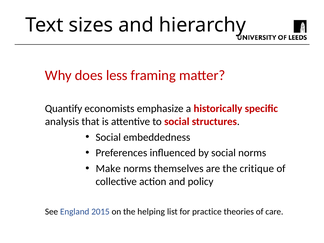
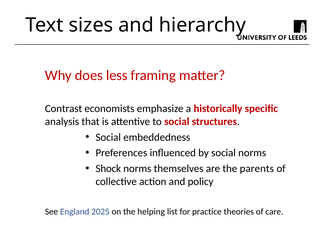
Quantify: Quantify -> Contrast (64, 109)
Make: Make -> Shock (108, 169)
critique: critique -> parents (257, 169)
2015: 2015 -> 2025 (100, 212)
